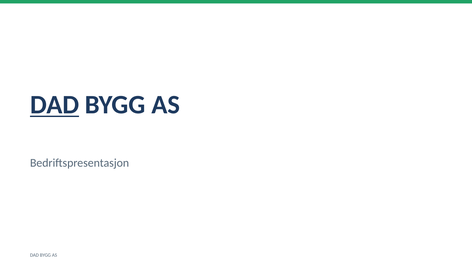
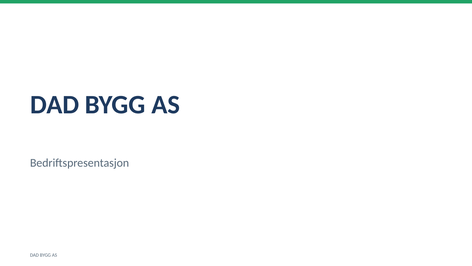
DAD underline: present -> none (55, 105)
